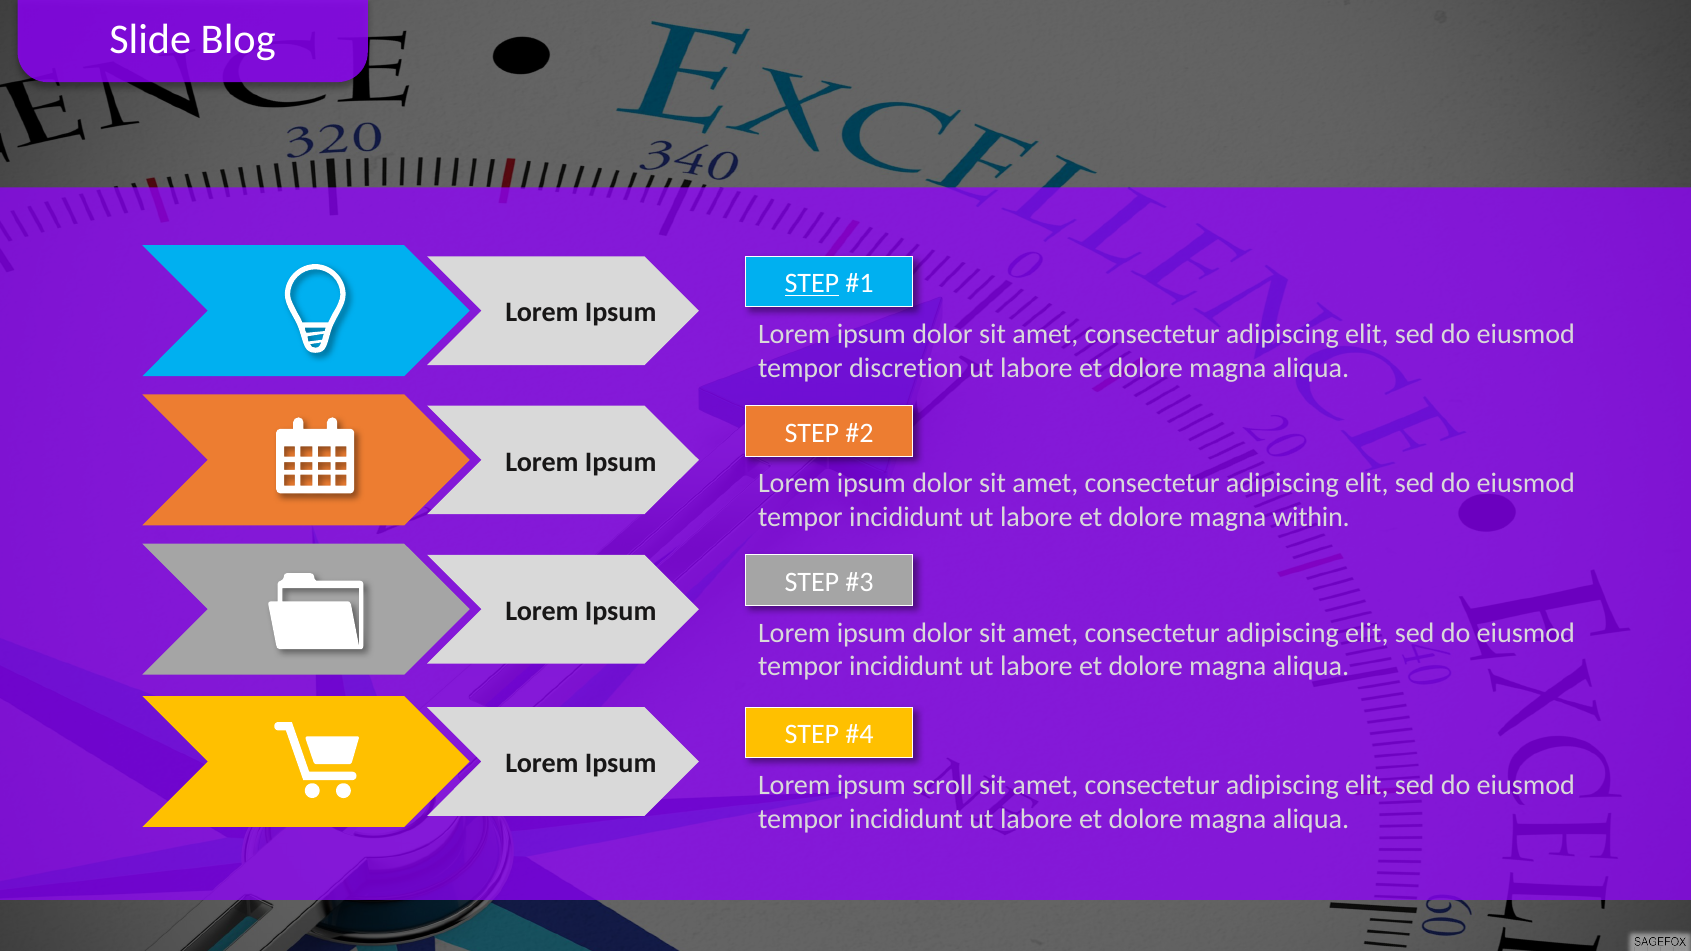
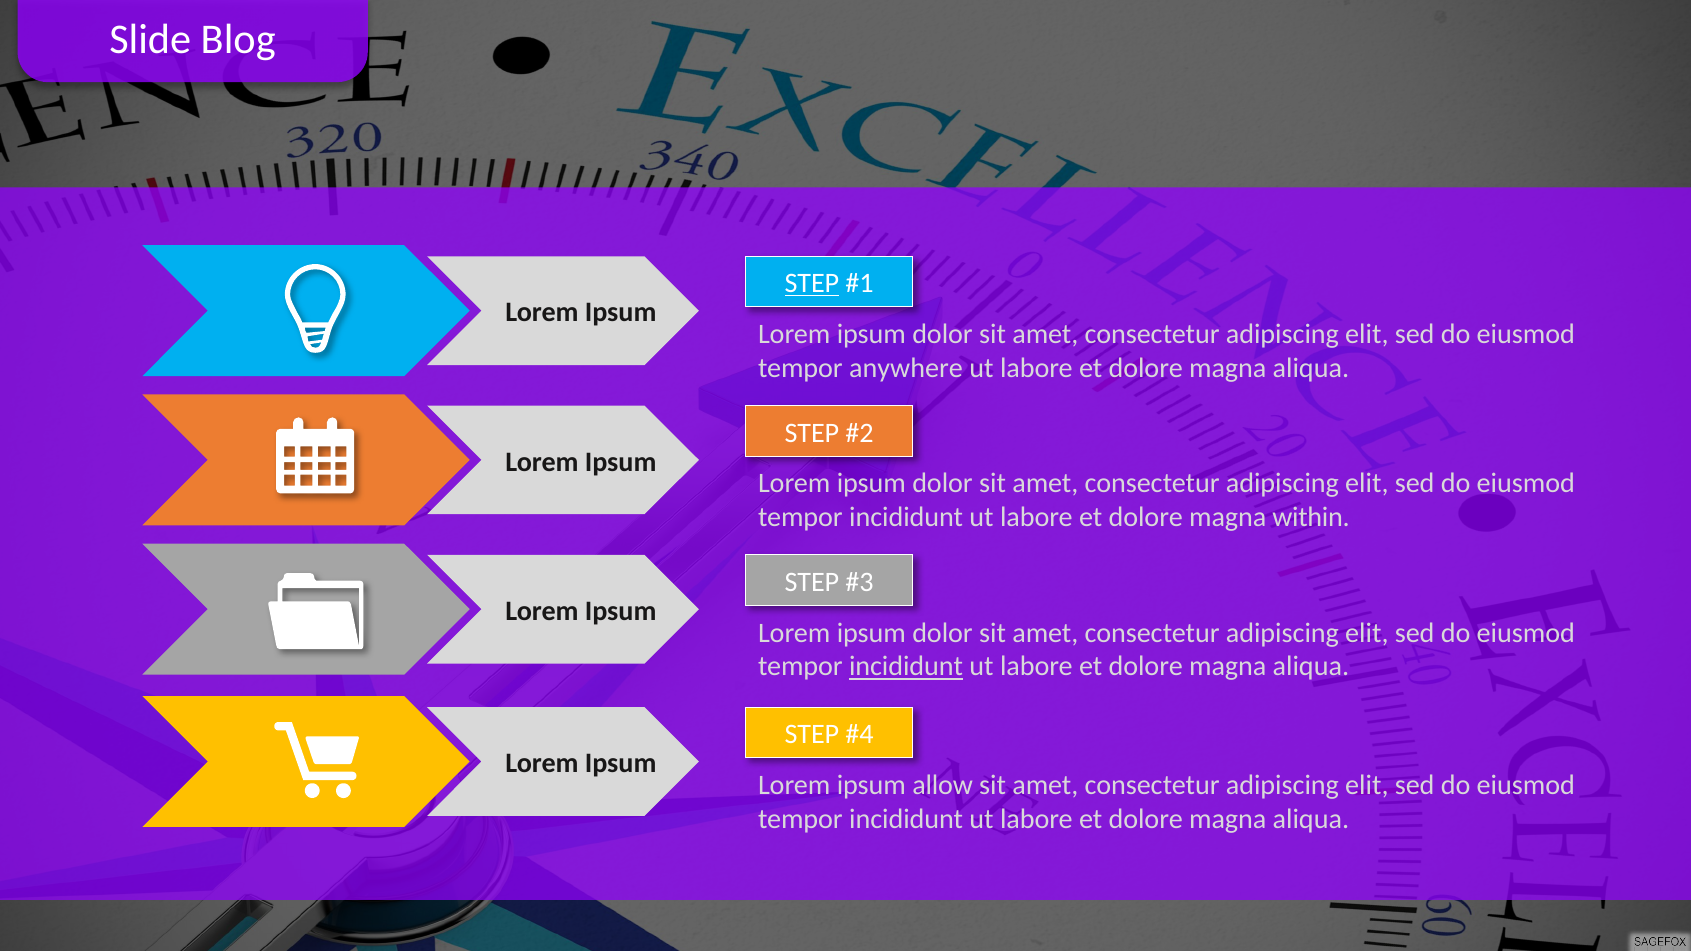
discretion: discretion -> anywhere (906, 368)
incididunt underline: none -> present (906, 667)
scroll: scroll -> allow (943, 785)
